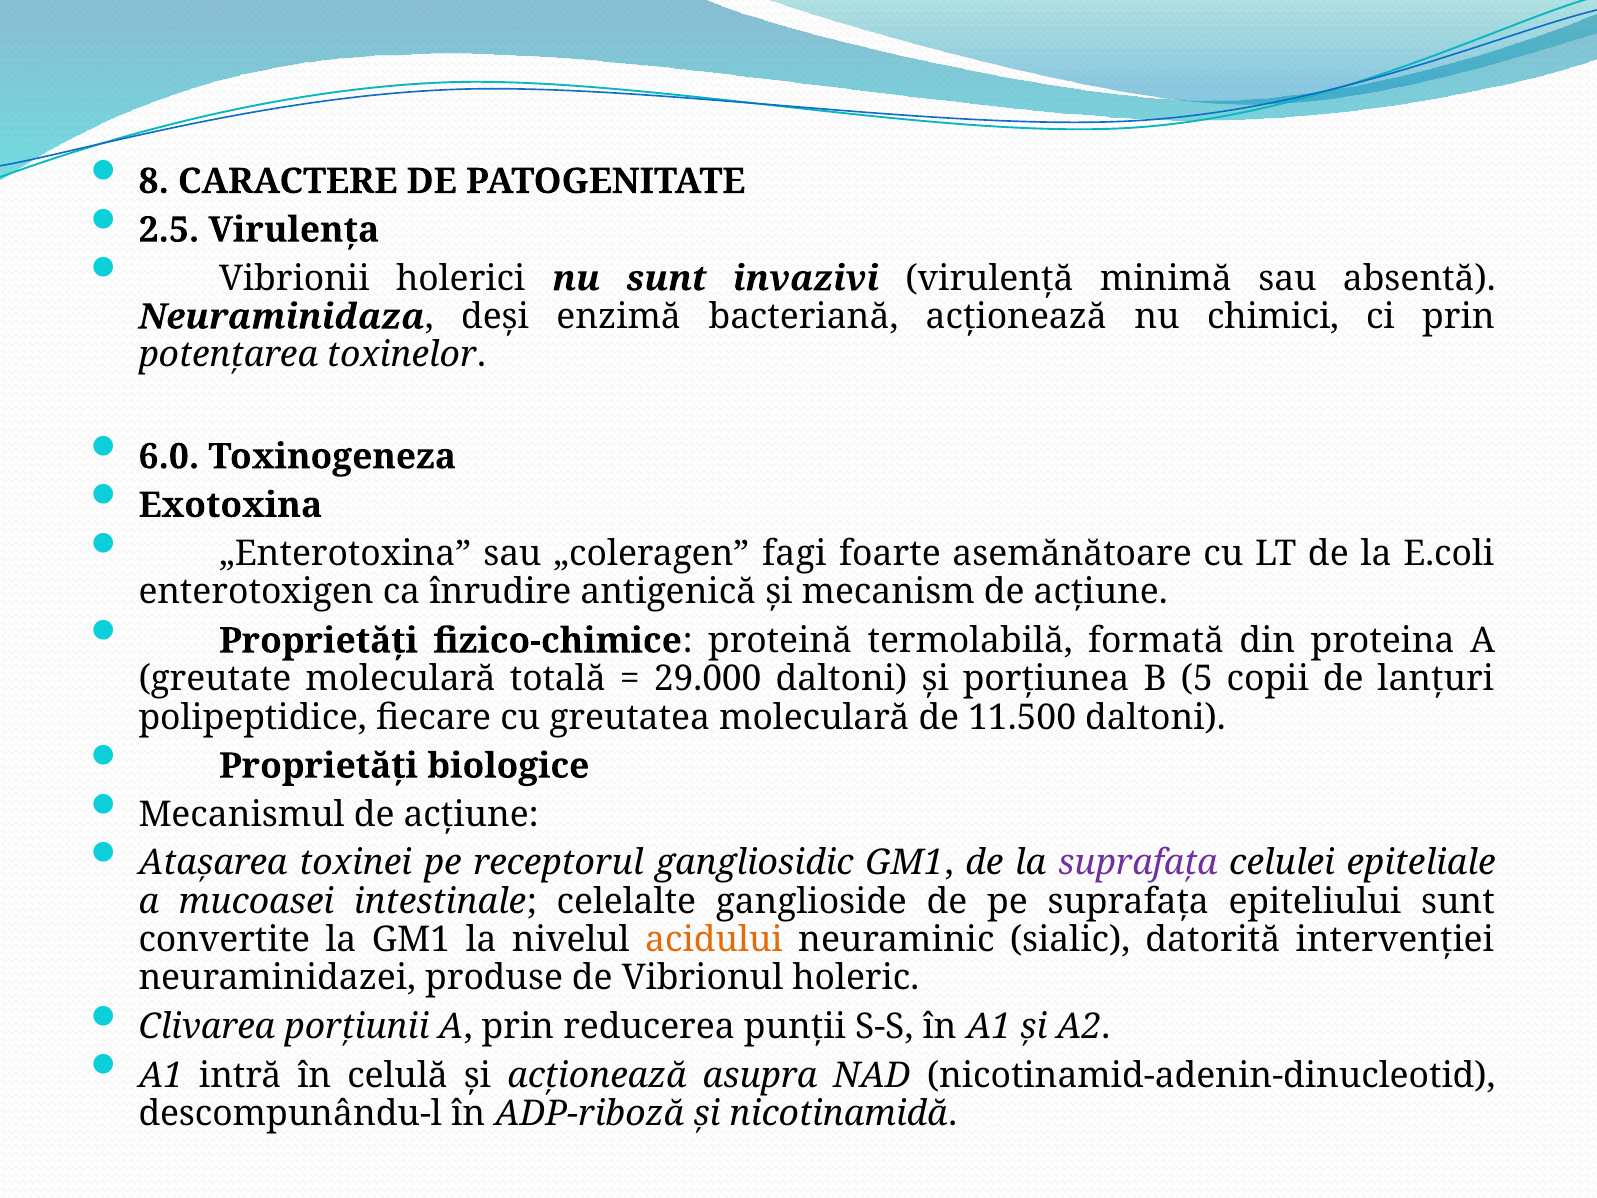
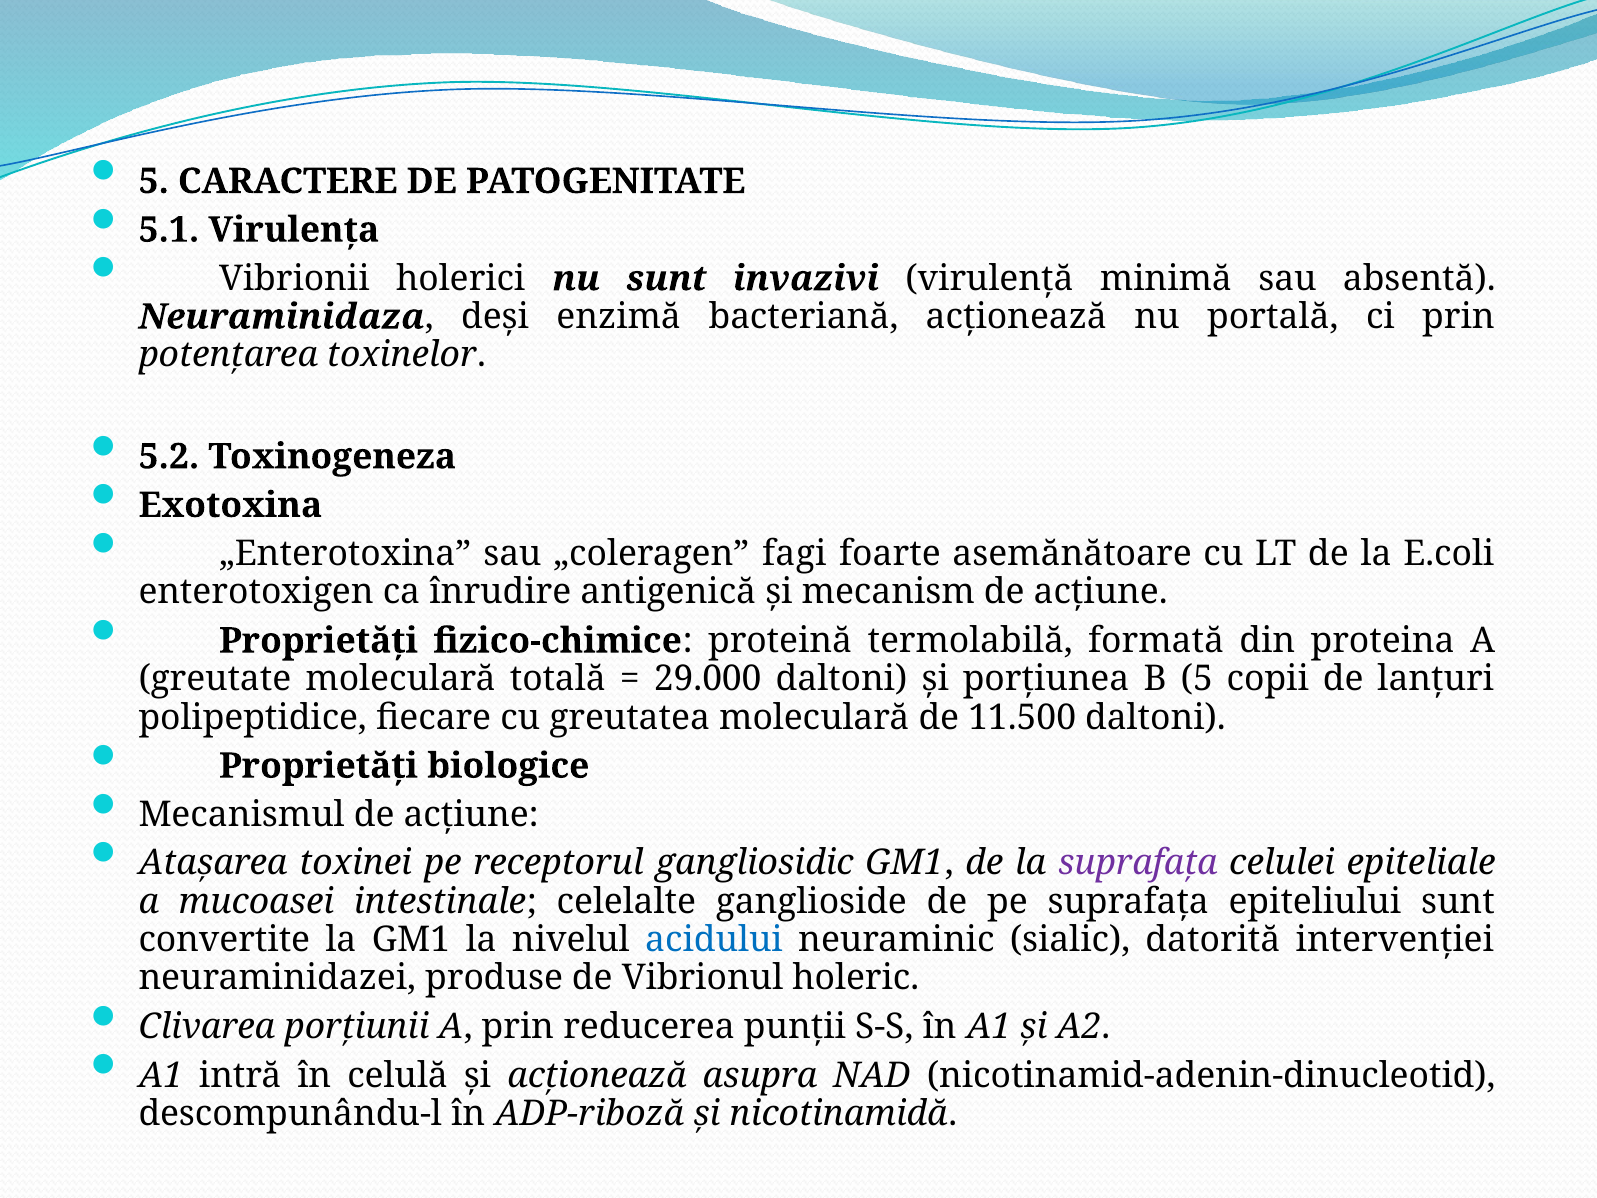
8: 8 -> 5 (154, 181)
2.5: 2.5 -> 5.1 (169, 230)
chimici: chimici -> portală (1273, 317)
6.0: 6.0 -> 5.2 (169, 457)
acidului colour: orange -> blue (714, 940)
